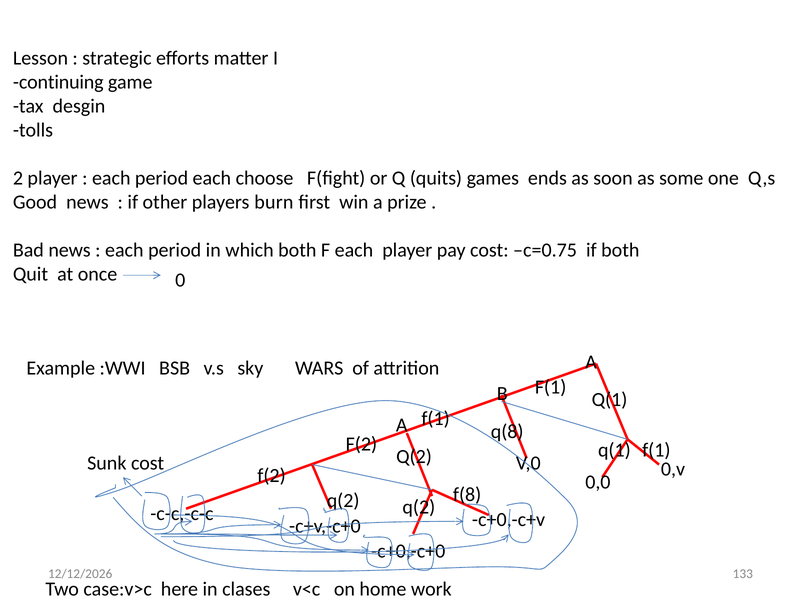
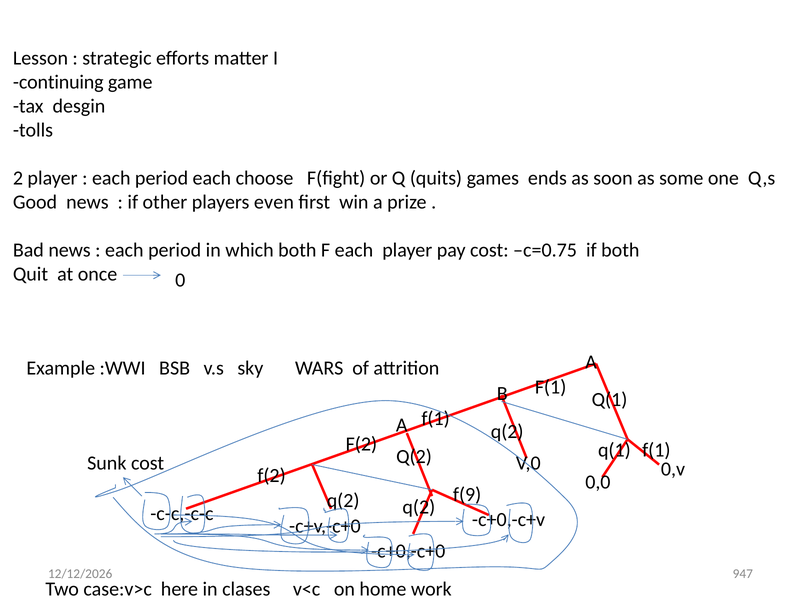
burn: burn -> even (274, 202)
q(8: q(8 -> q(2 (507, 431)
f(8: f(8 -> f(9 (467, 494)
133: 133 -> 947 (743, 574)
